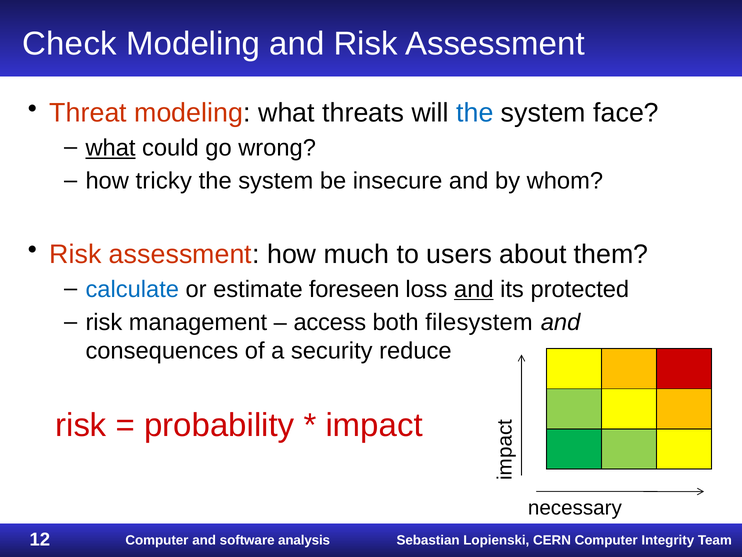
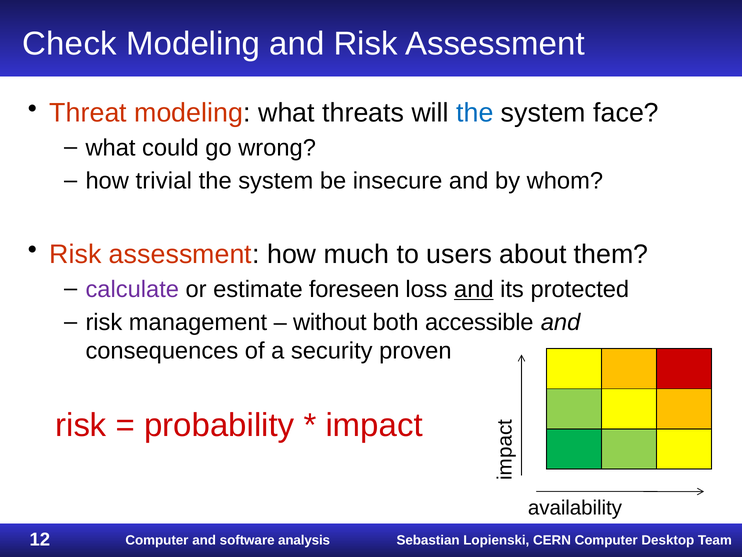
what underline: present -> none (111, 148)
tricky: tricky -> trivial (164, 181)
calculate colour: blue -> purple (132, 289)
access: access -> without (330, 322)
filesystem: filesystem -> accessible (479, 322)
reduce: reduce -> proven (415, 351)
necessary: necessary -> availability (575, 508)
Integrity: Integrity -> Desktop (668, 540)
